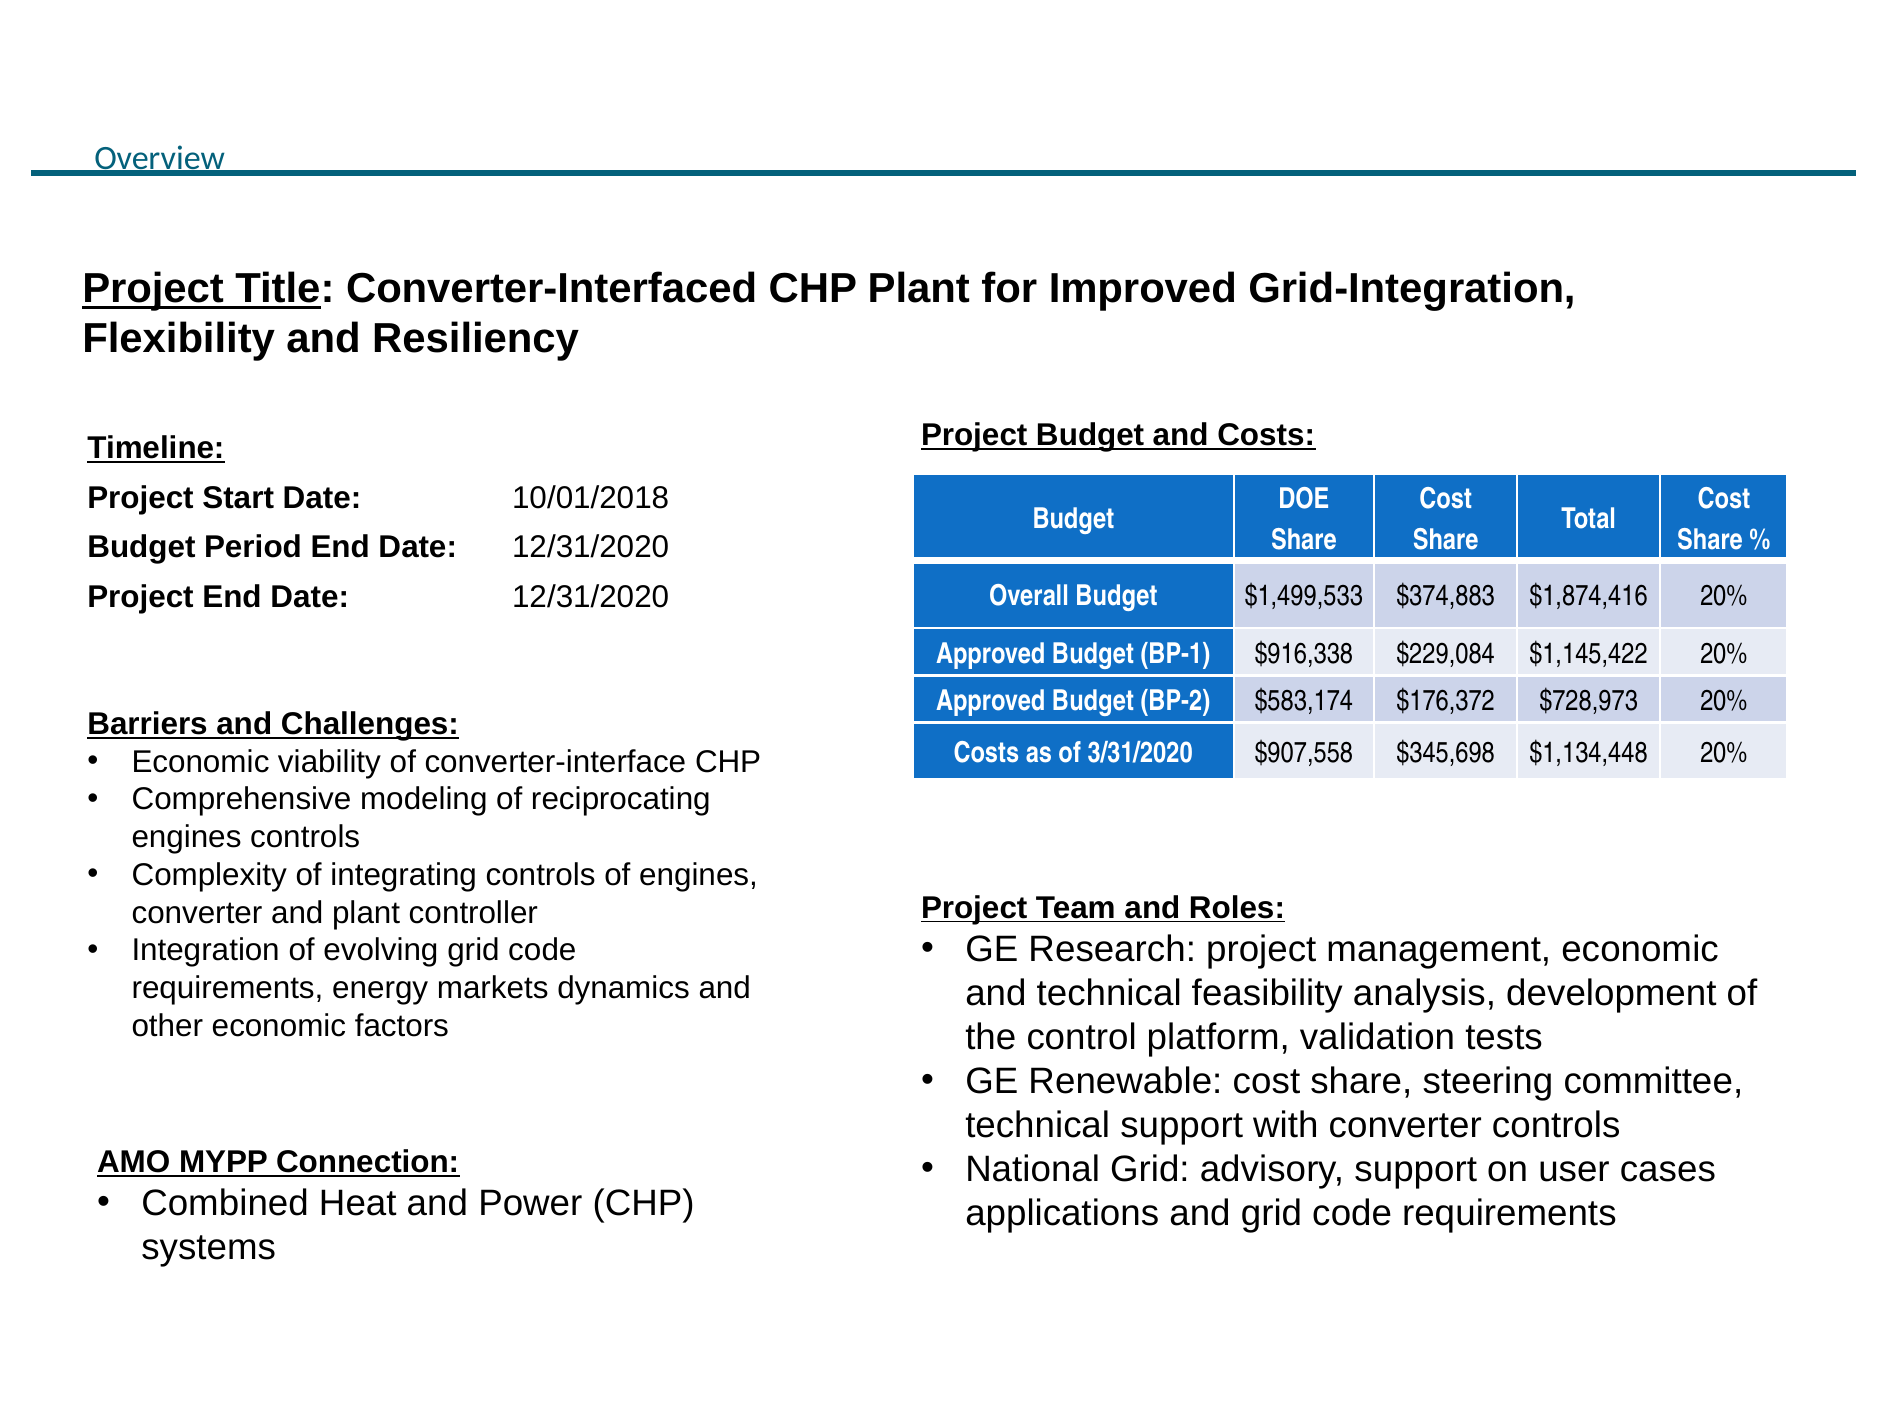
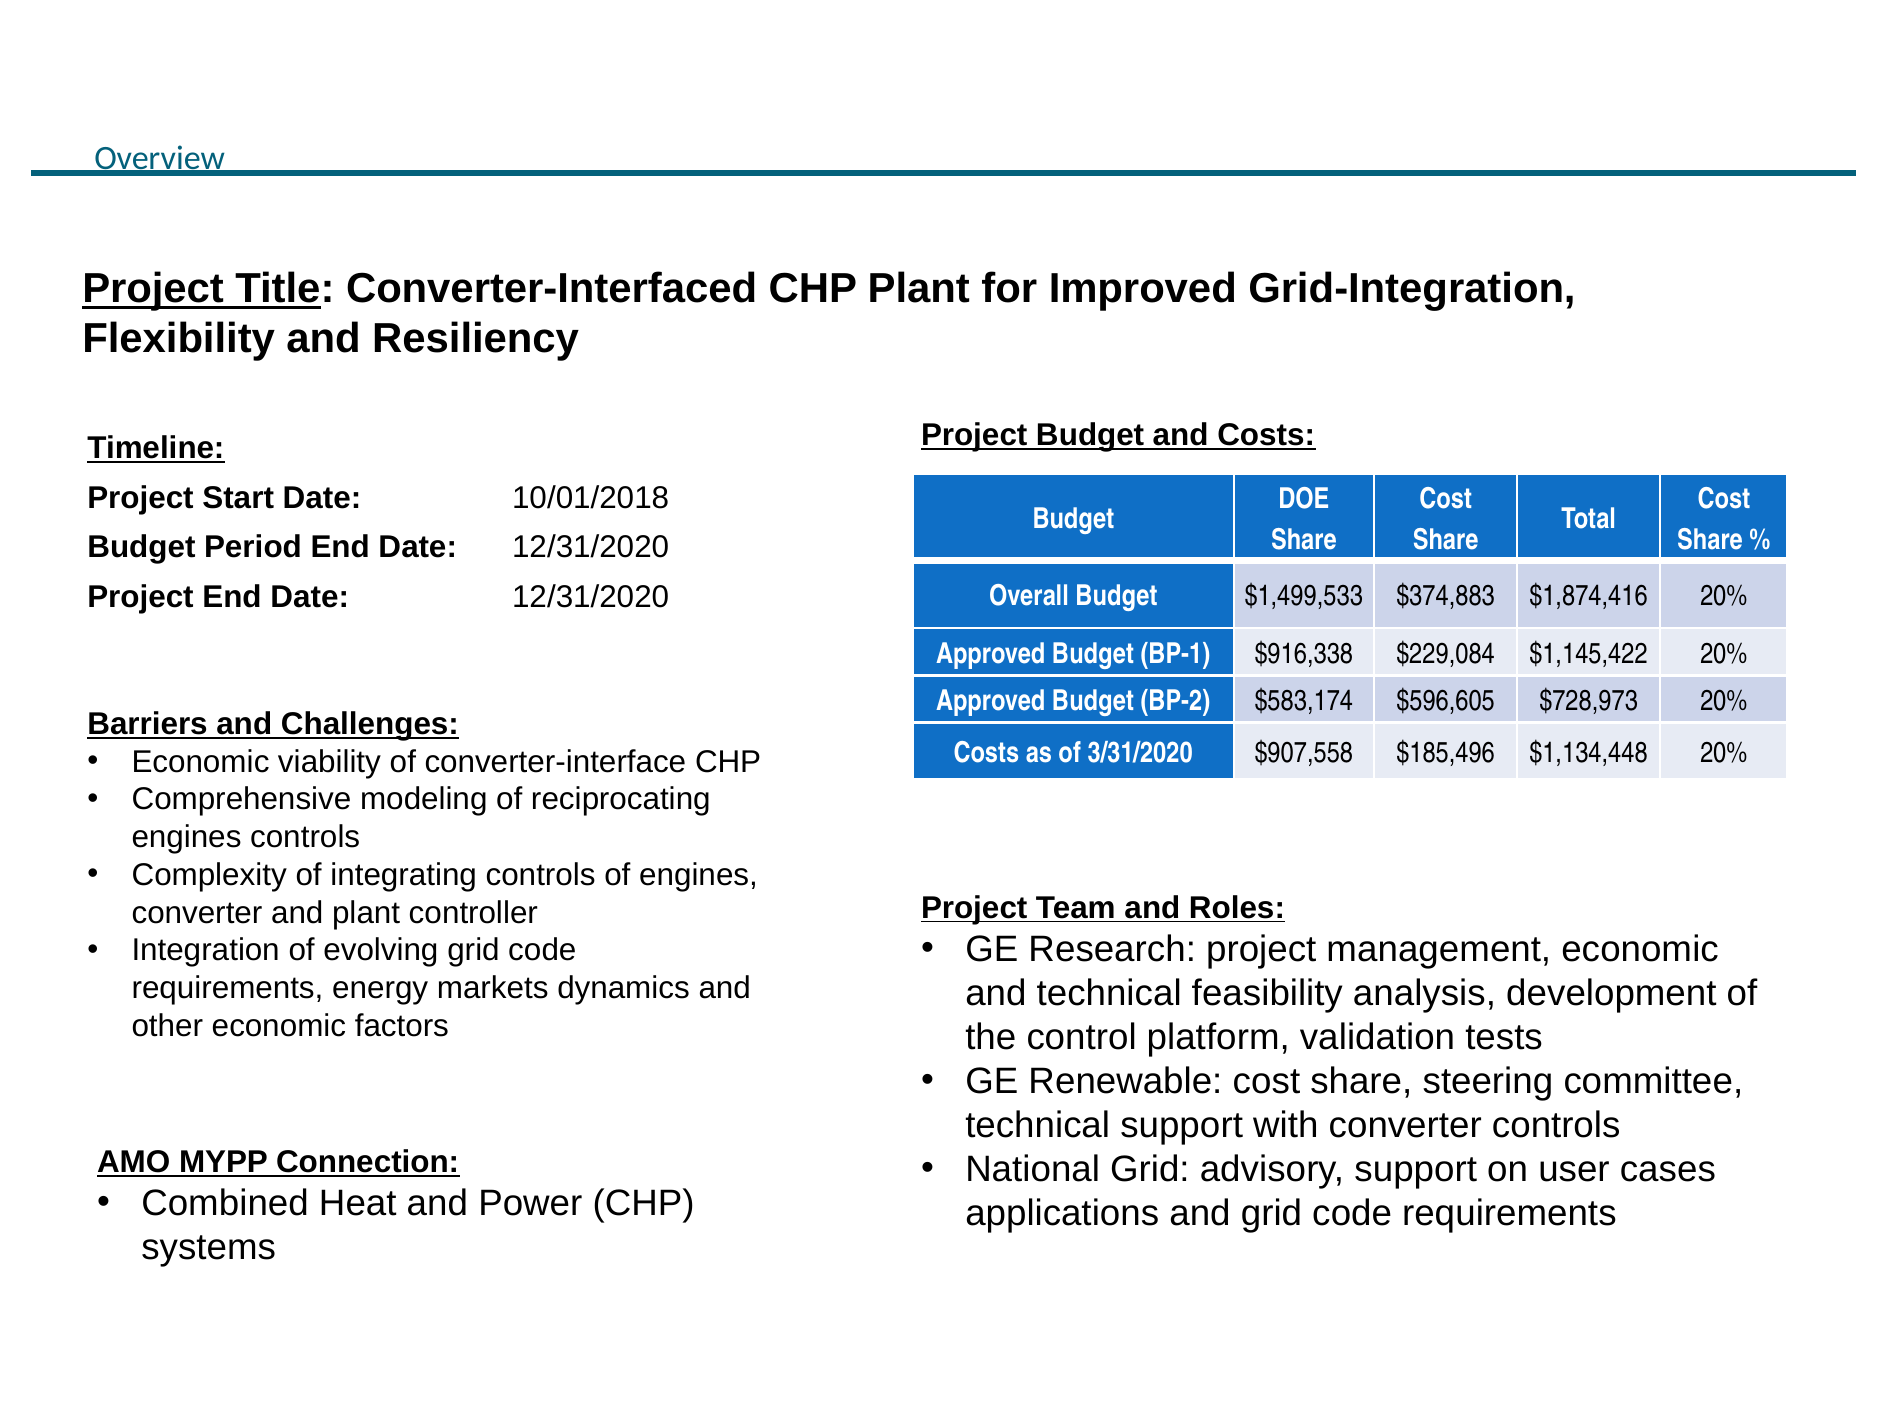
$176,372: $176,372 -> $596,605 (1446, 701)
$345,698: $345,698 -> $185,496 (1446, 753)
